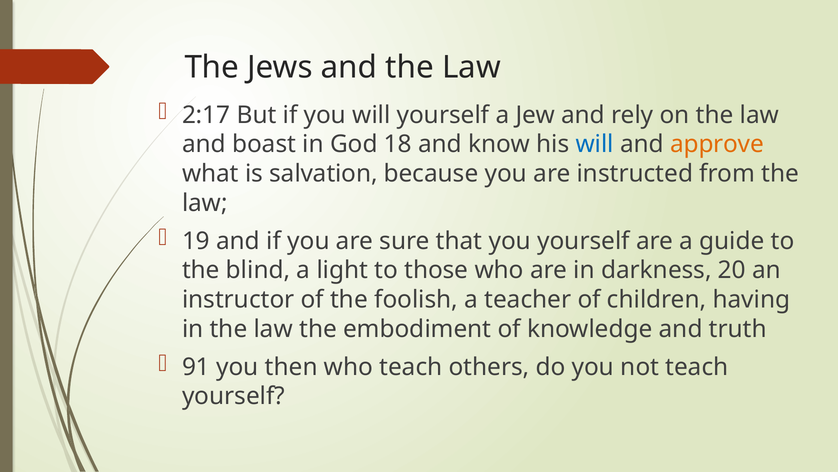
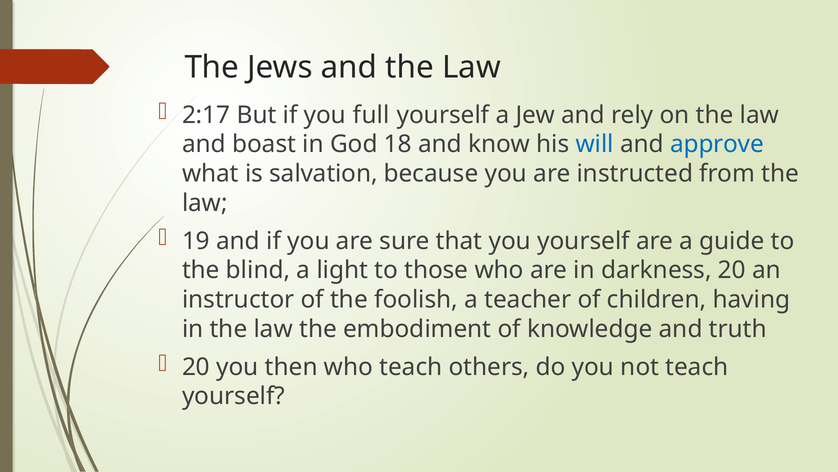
you will: will -> full (371, 115)
approve colour: orange -> blue (717, 144)
91: 91 -> 20 (196, 367)
